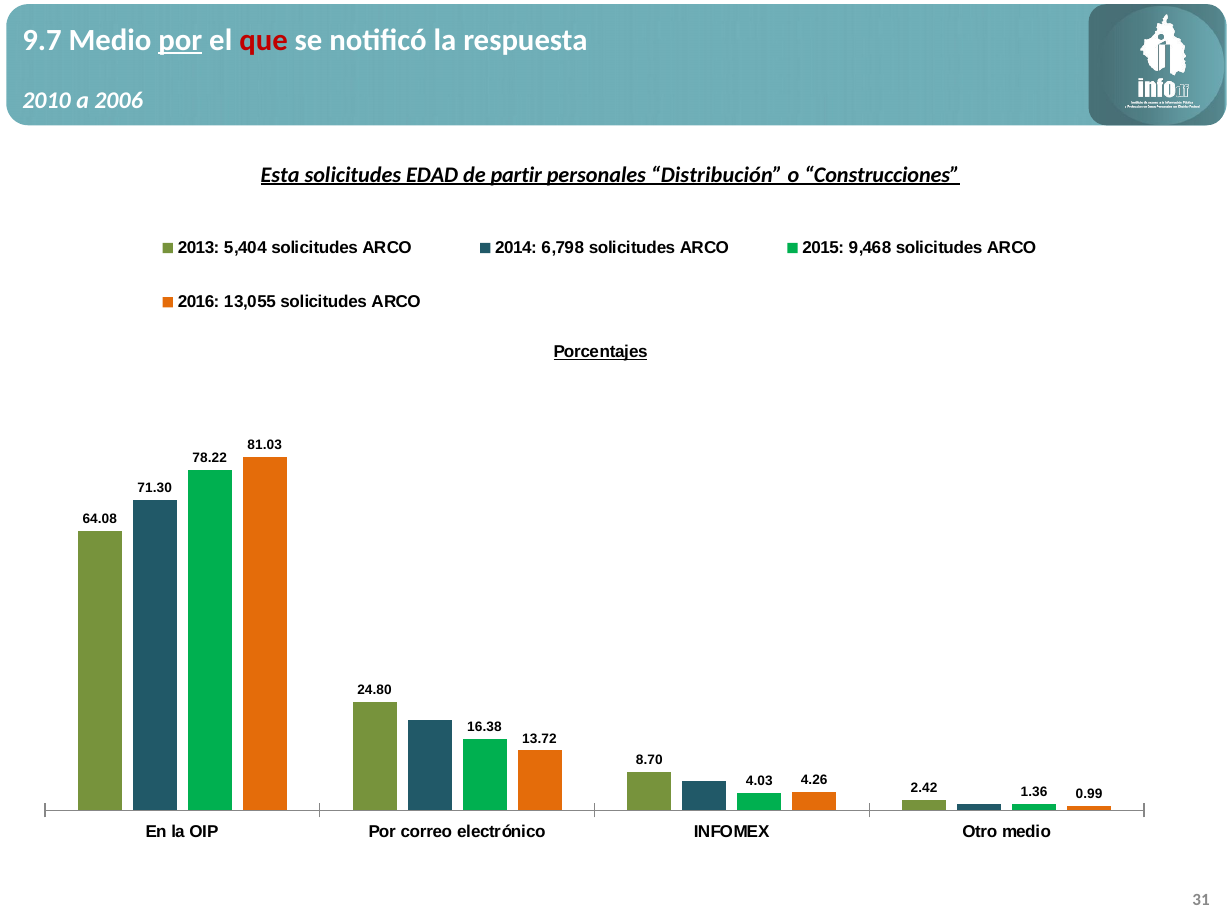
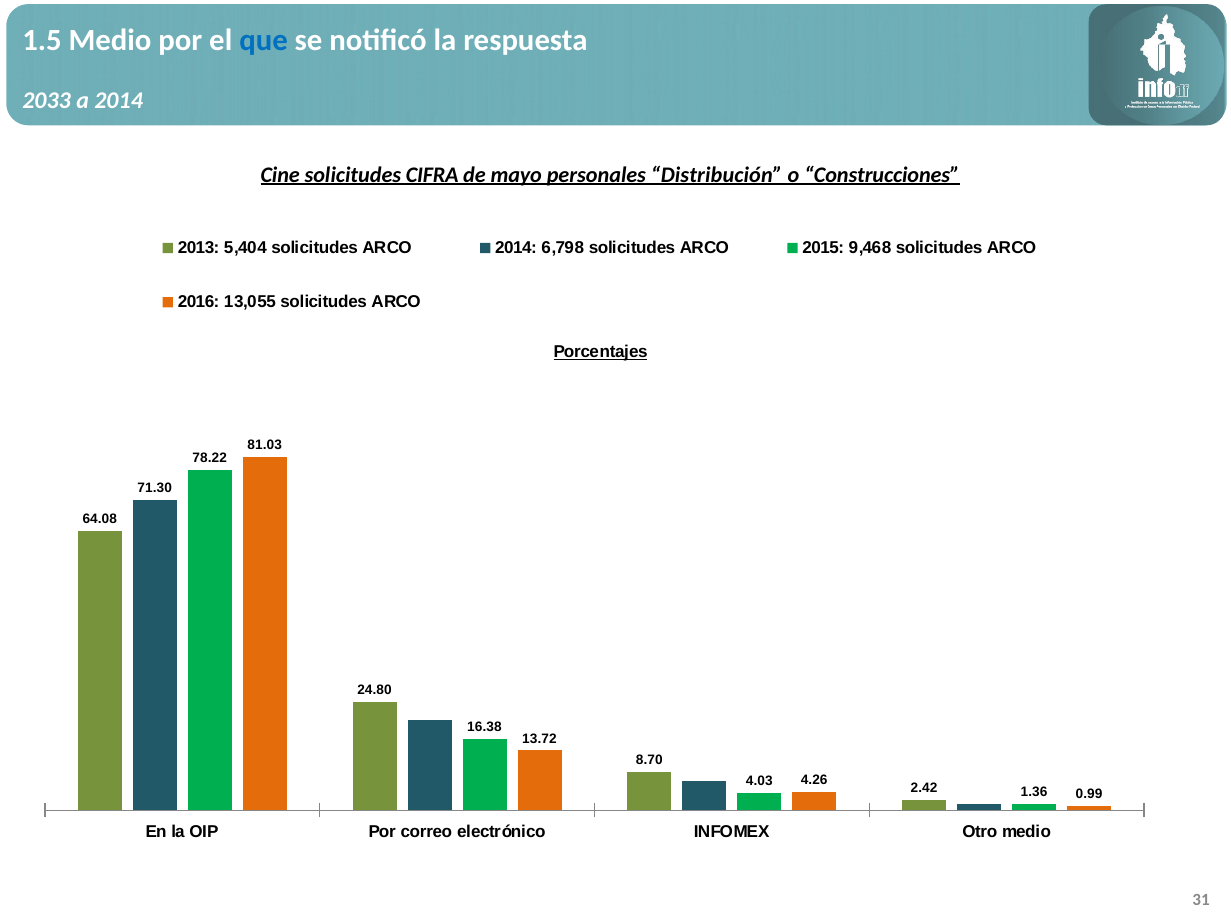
9.7: 9.7 -> 1.5 (42, 40)
por underline: present -> none (180, 40)
que colour: red -> blue (264, 40)
2010: 2010 -> 2033 (47, 101)
a 2006: 2006 -> 2014 (119, 101)
Esta: Esta -> Cine (280, 175)
EDAD: EDAD -> CIFRA (432, 175)
partir: partir -> mayo (516, 175)
